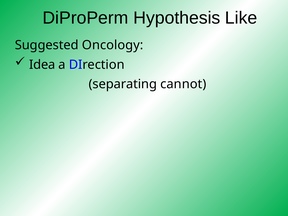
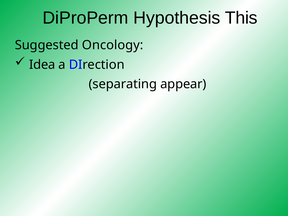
Like: Like -> This (241, 18)
cannot: cannot -> appear (183, 84)
